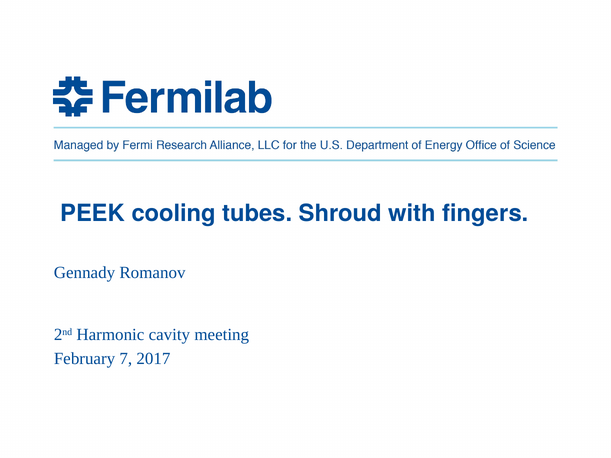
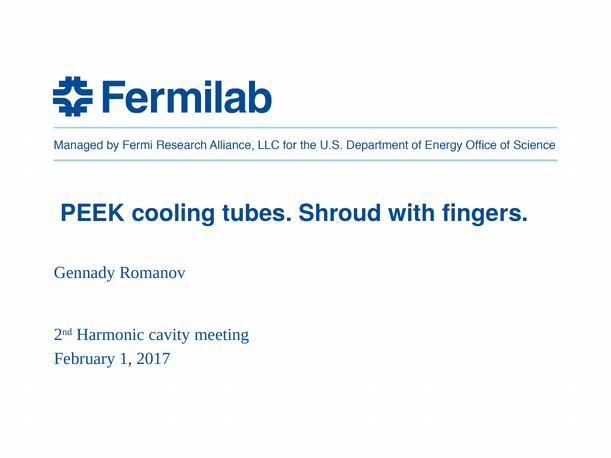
7: 7 -> 1 (126, 359)
